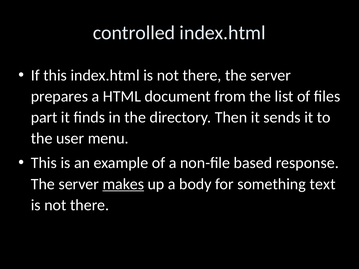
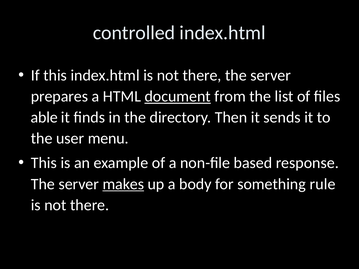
document underline: none -> present (178, 96)
part: part -> able (44, 118)
text: text -> rule (323, 184)
